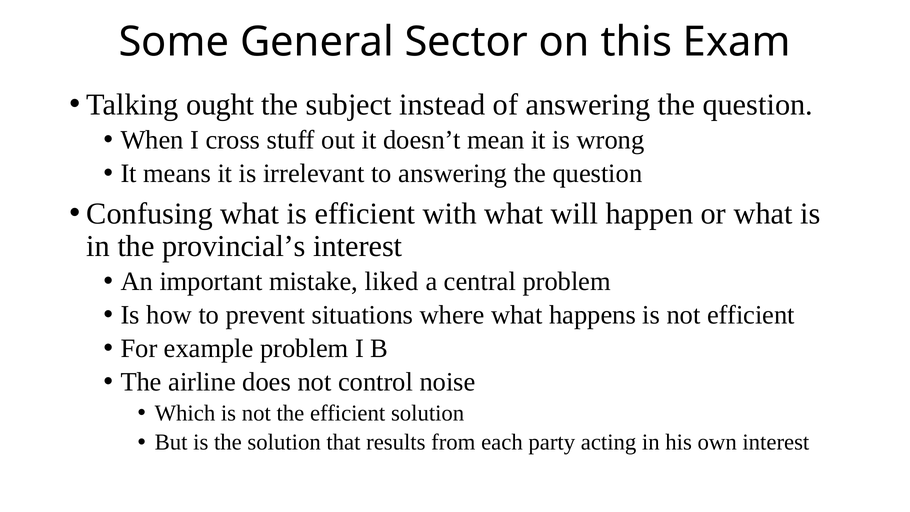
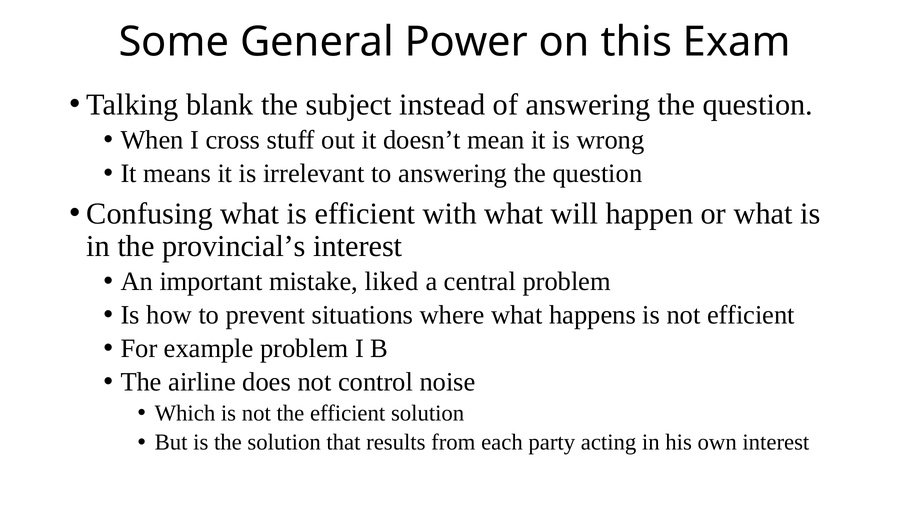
Sector: Sector -> Power (466, 42)
ought: ought -> blank (220, 104)
